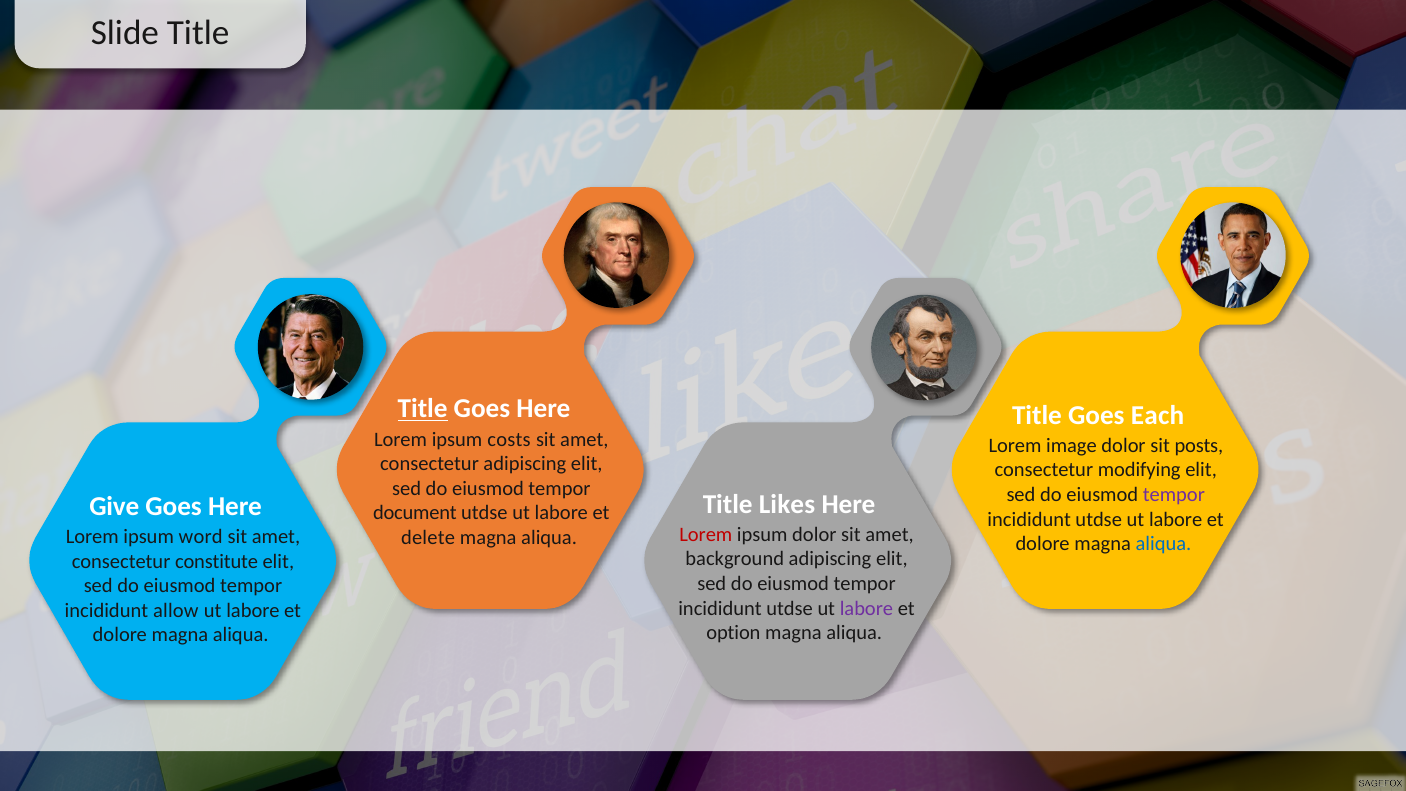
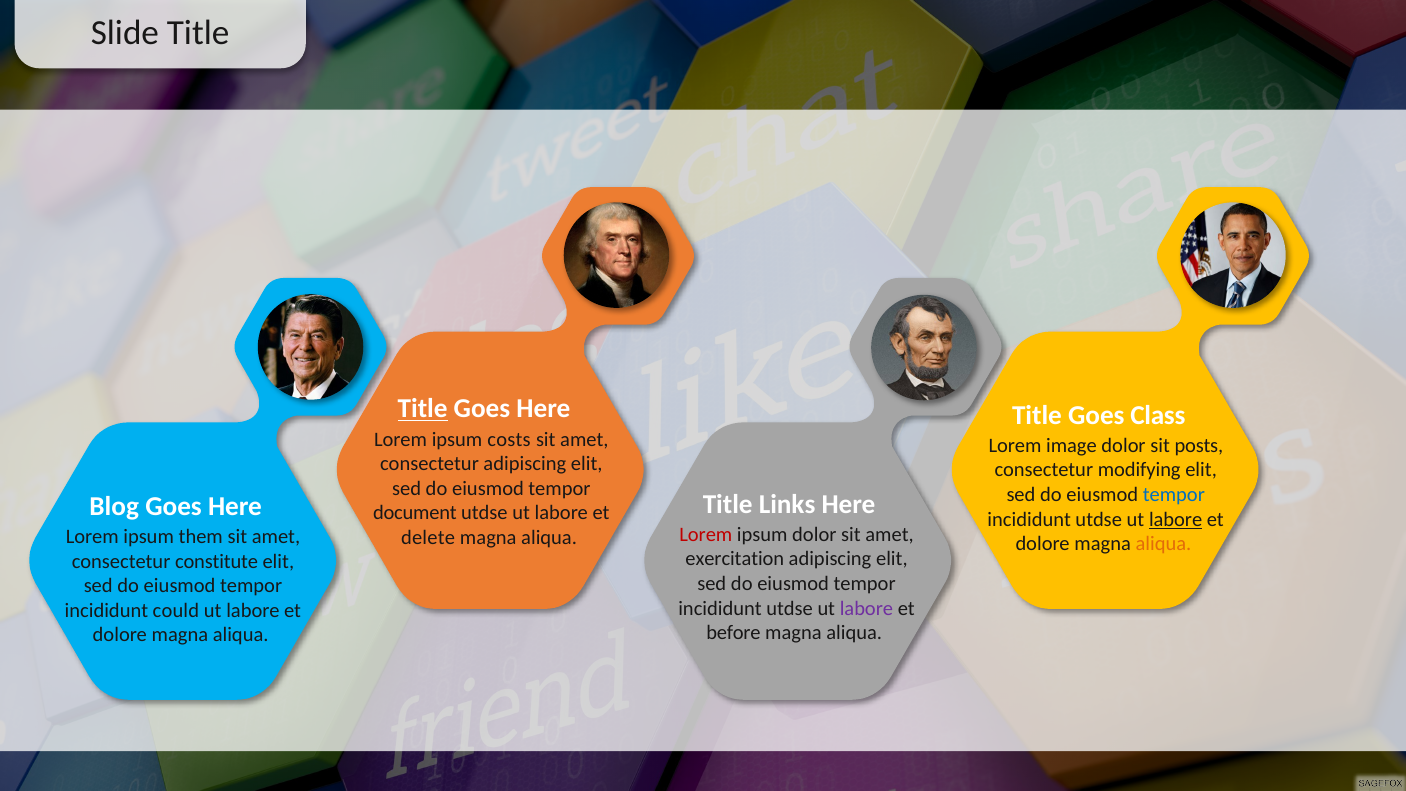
Each: Each -> Class (1158, 415)
tempor colour: purple -> blue (1174, 495)
Likes: Likes -> Links (787, 504)
Give: Give -> Blog (114, 506)
labore underline: none -> present (1176, 519)
word: word -> them (201, 537)
aliqua colour: blue -> orange (1163, 544)
background: background -> exercitation (735, 559)
allow: allow -> could (176, 610)
option: option -> before (733, 633)
